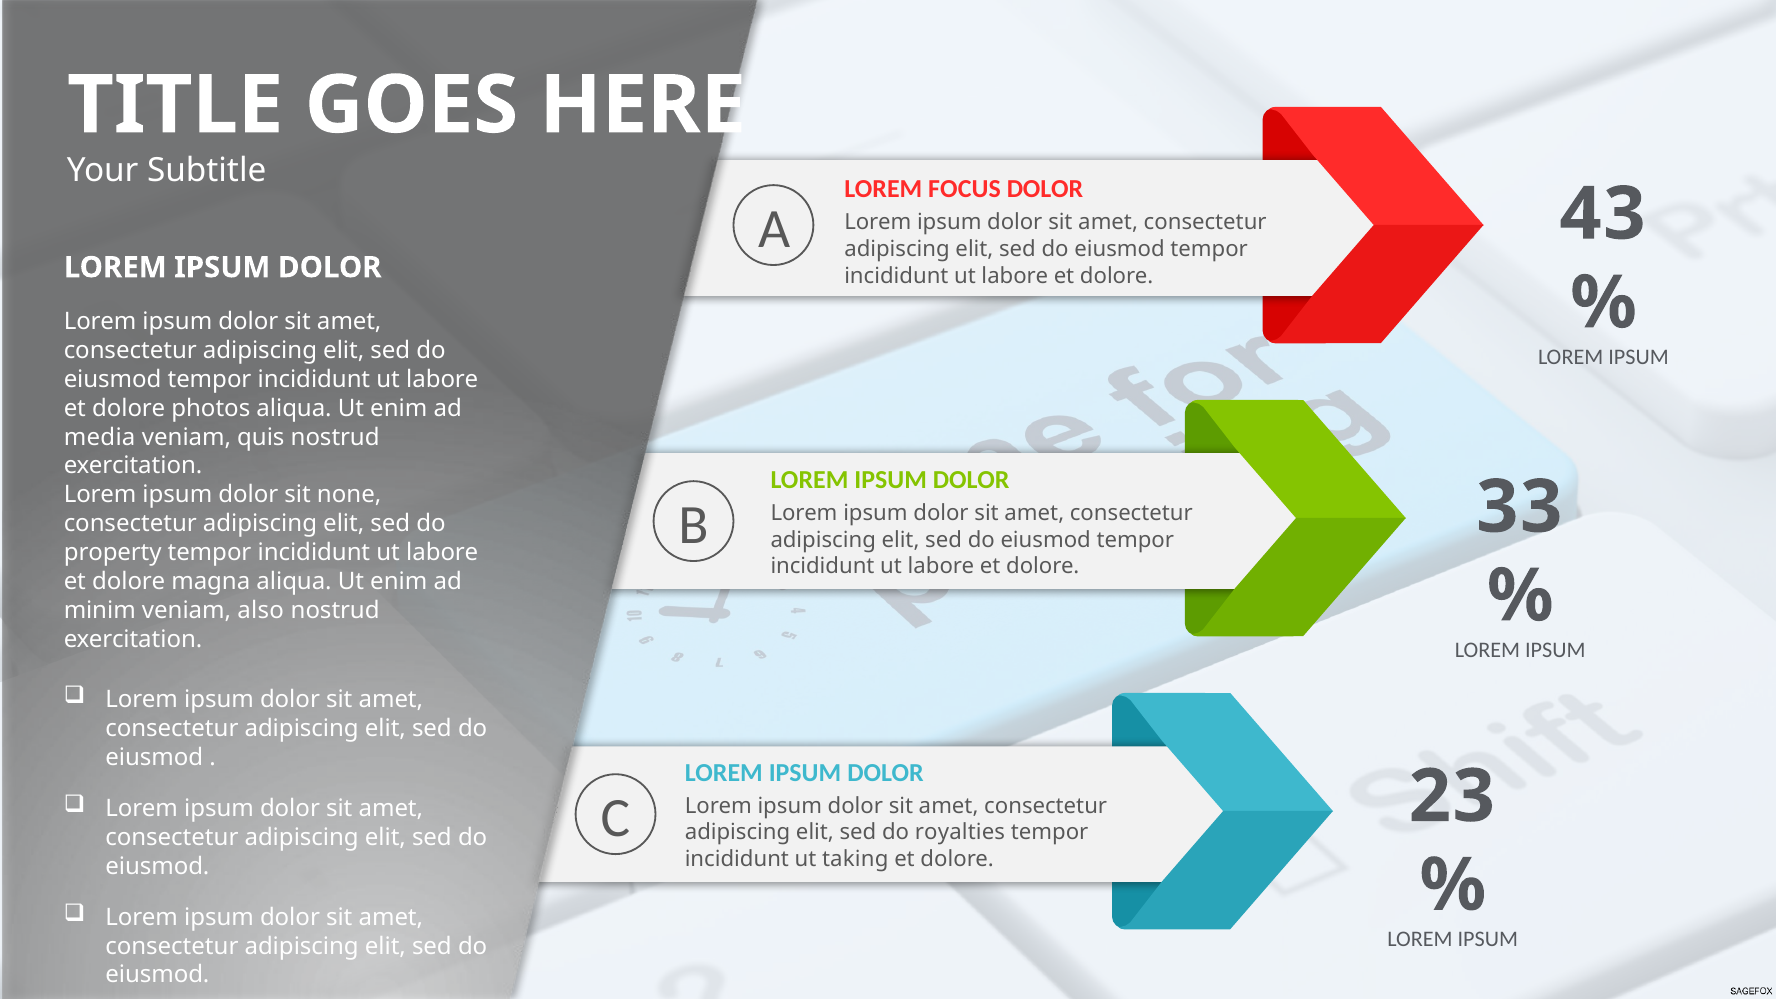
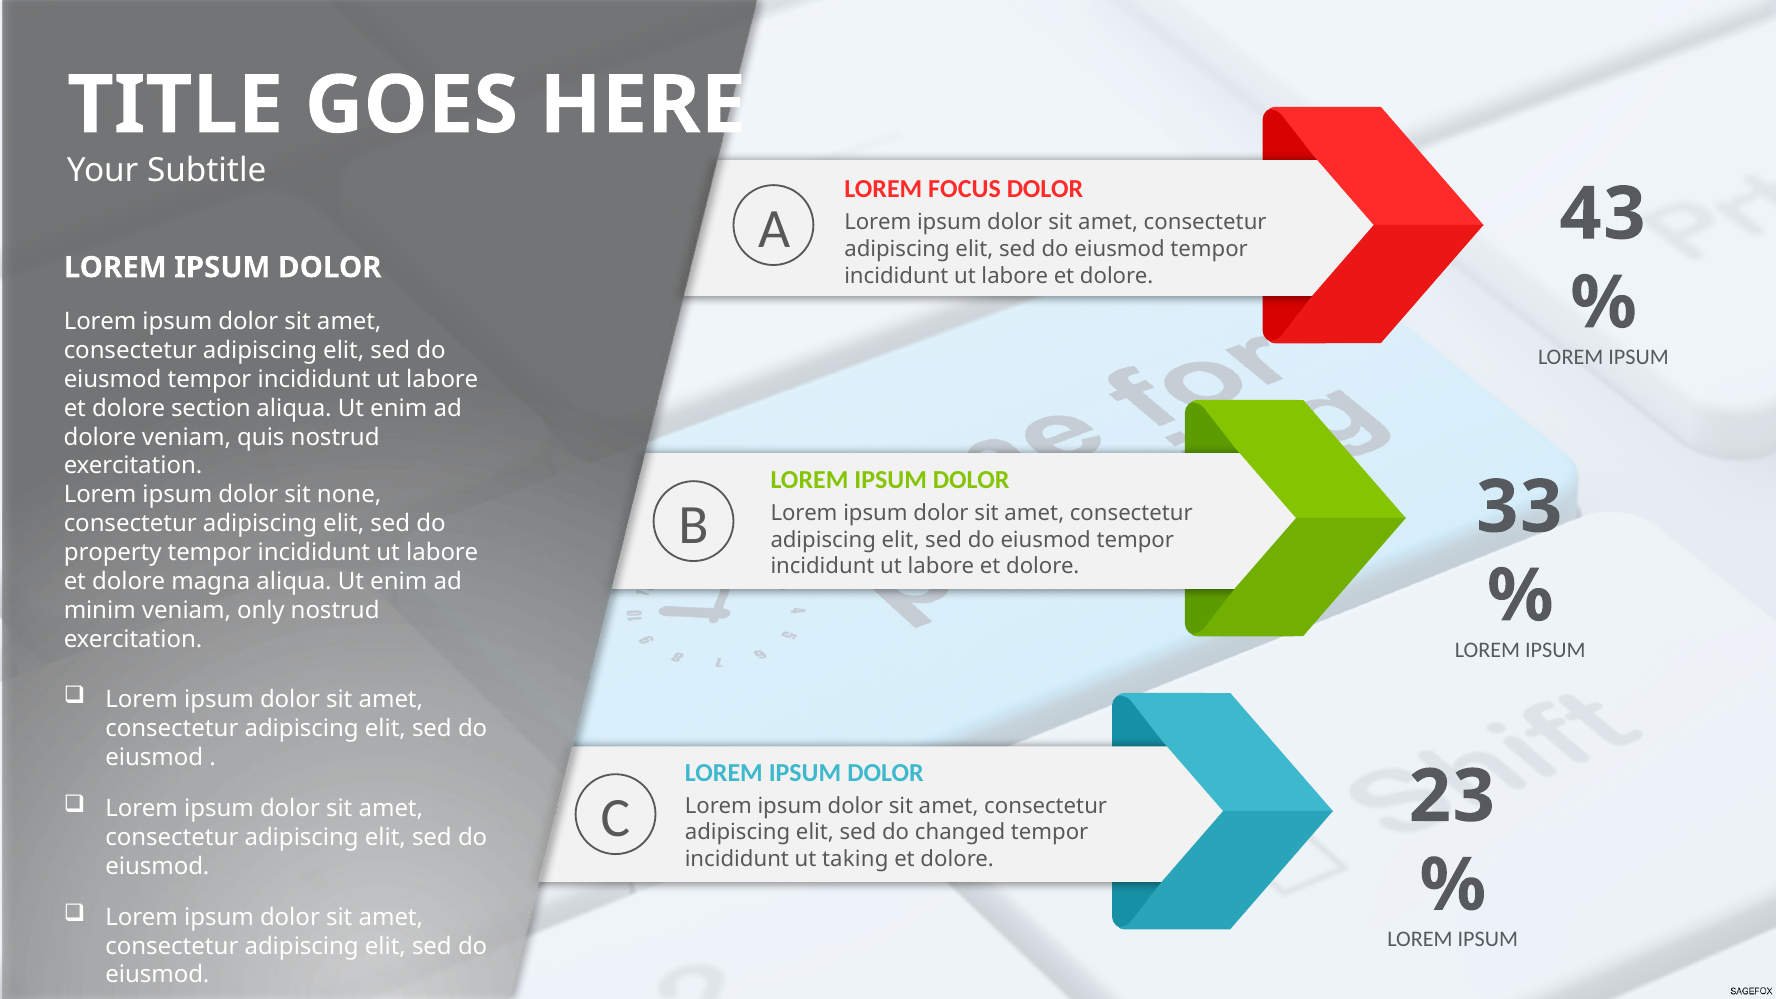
photos: photos -> section (211, 408)
media: media -> dolore (100, 437)
also: also -> only (261, 610)
royalties: royalties -> changed (960, 832)
